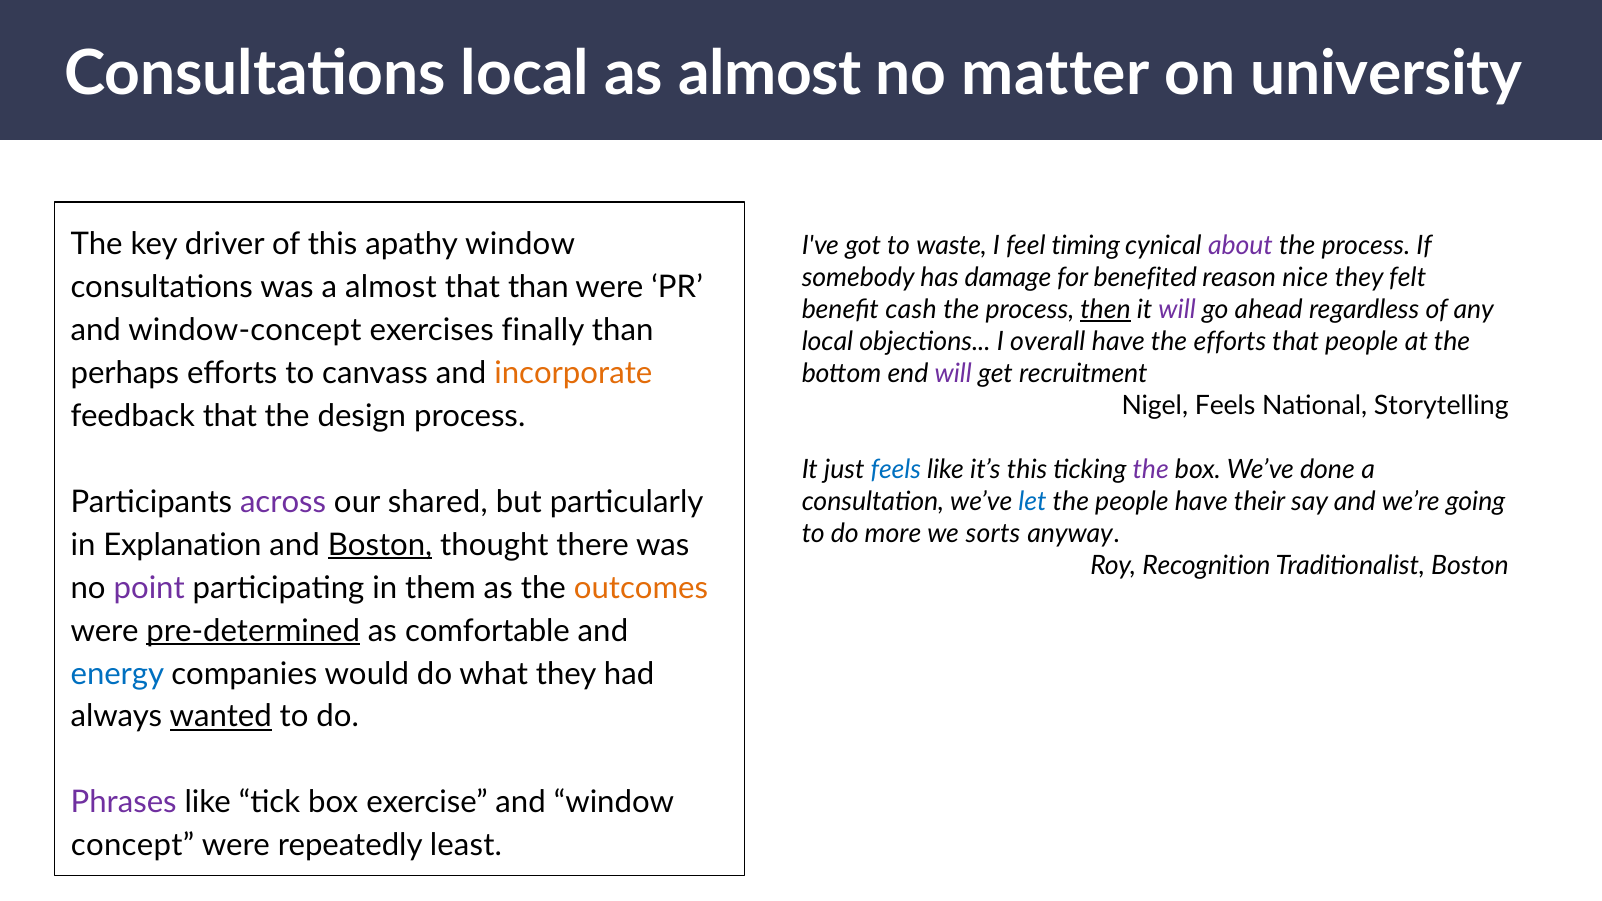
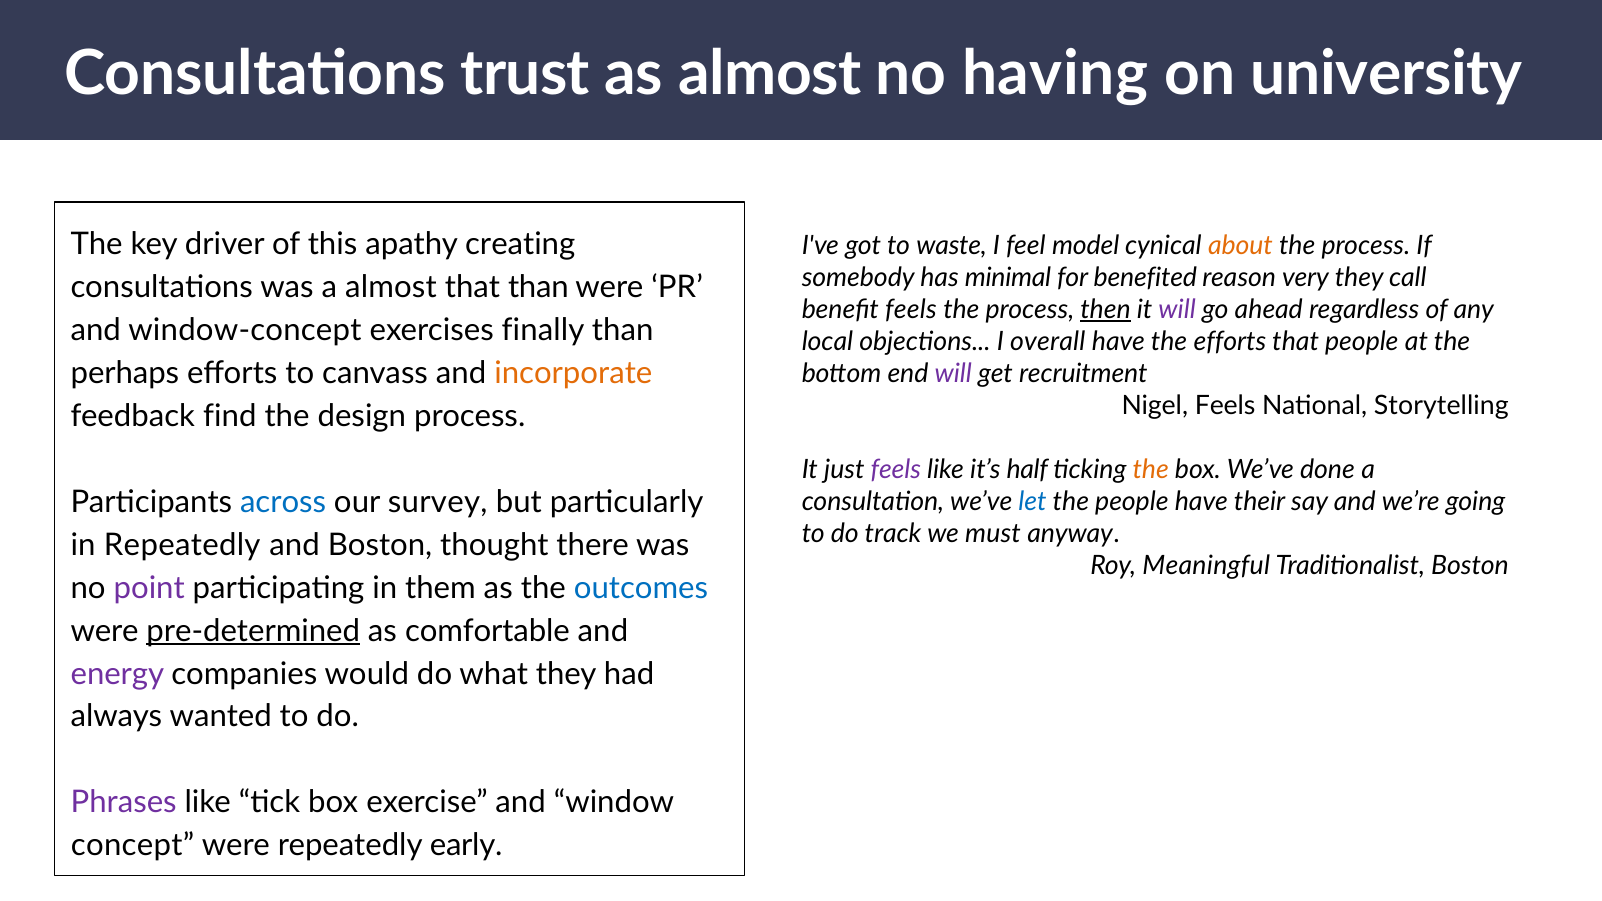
Consultations local: local -> trust (525, 74)
matter: matter -> having (1055, 74)
apathy window: window -> creating (520, 244)
timing: timing -> model (1086, 246)
about colour: purple -> orange (1240, 246)
damage: damage -> minimal (1008, 278)
nice: nice -> very (1306, 278)
felt: felt -> call (1408, 278)
benefit cash: cash -> feels (911, 310)
feedback that: that -> find (230, 416)
feels colour: blue -> purple (896, 470)
it’s this: this -> half (1027, 470)
the colour: purple -> orange (1151, 470)
across colour: purple -> blue (283, 502)
shared: shared -> survey (438, 502)
more: more -> track (893, 534)
sorts: sorts -> must (993, 534)
in Explanation: Explanation -> Repeatedly (182, 545)
Boston underline: present -> none (380, 545)
Recognition: Recognition -> Meaningful (1206, 566)
outcomes colour: orange -> blue (641, 588)
energy colour: blue -> purple (117, 674)
wanted underline: present -> none (221, 717)
least: least -> early (466, 846)
